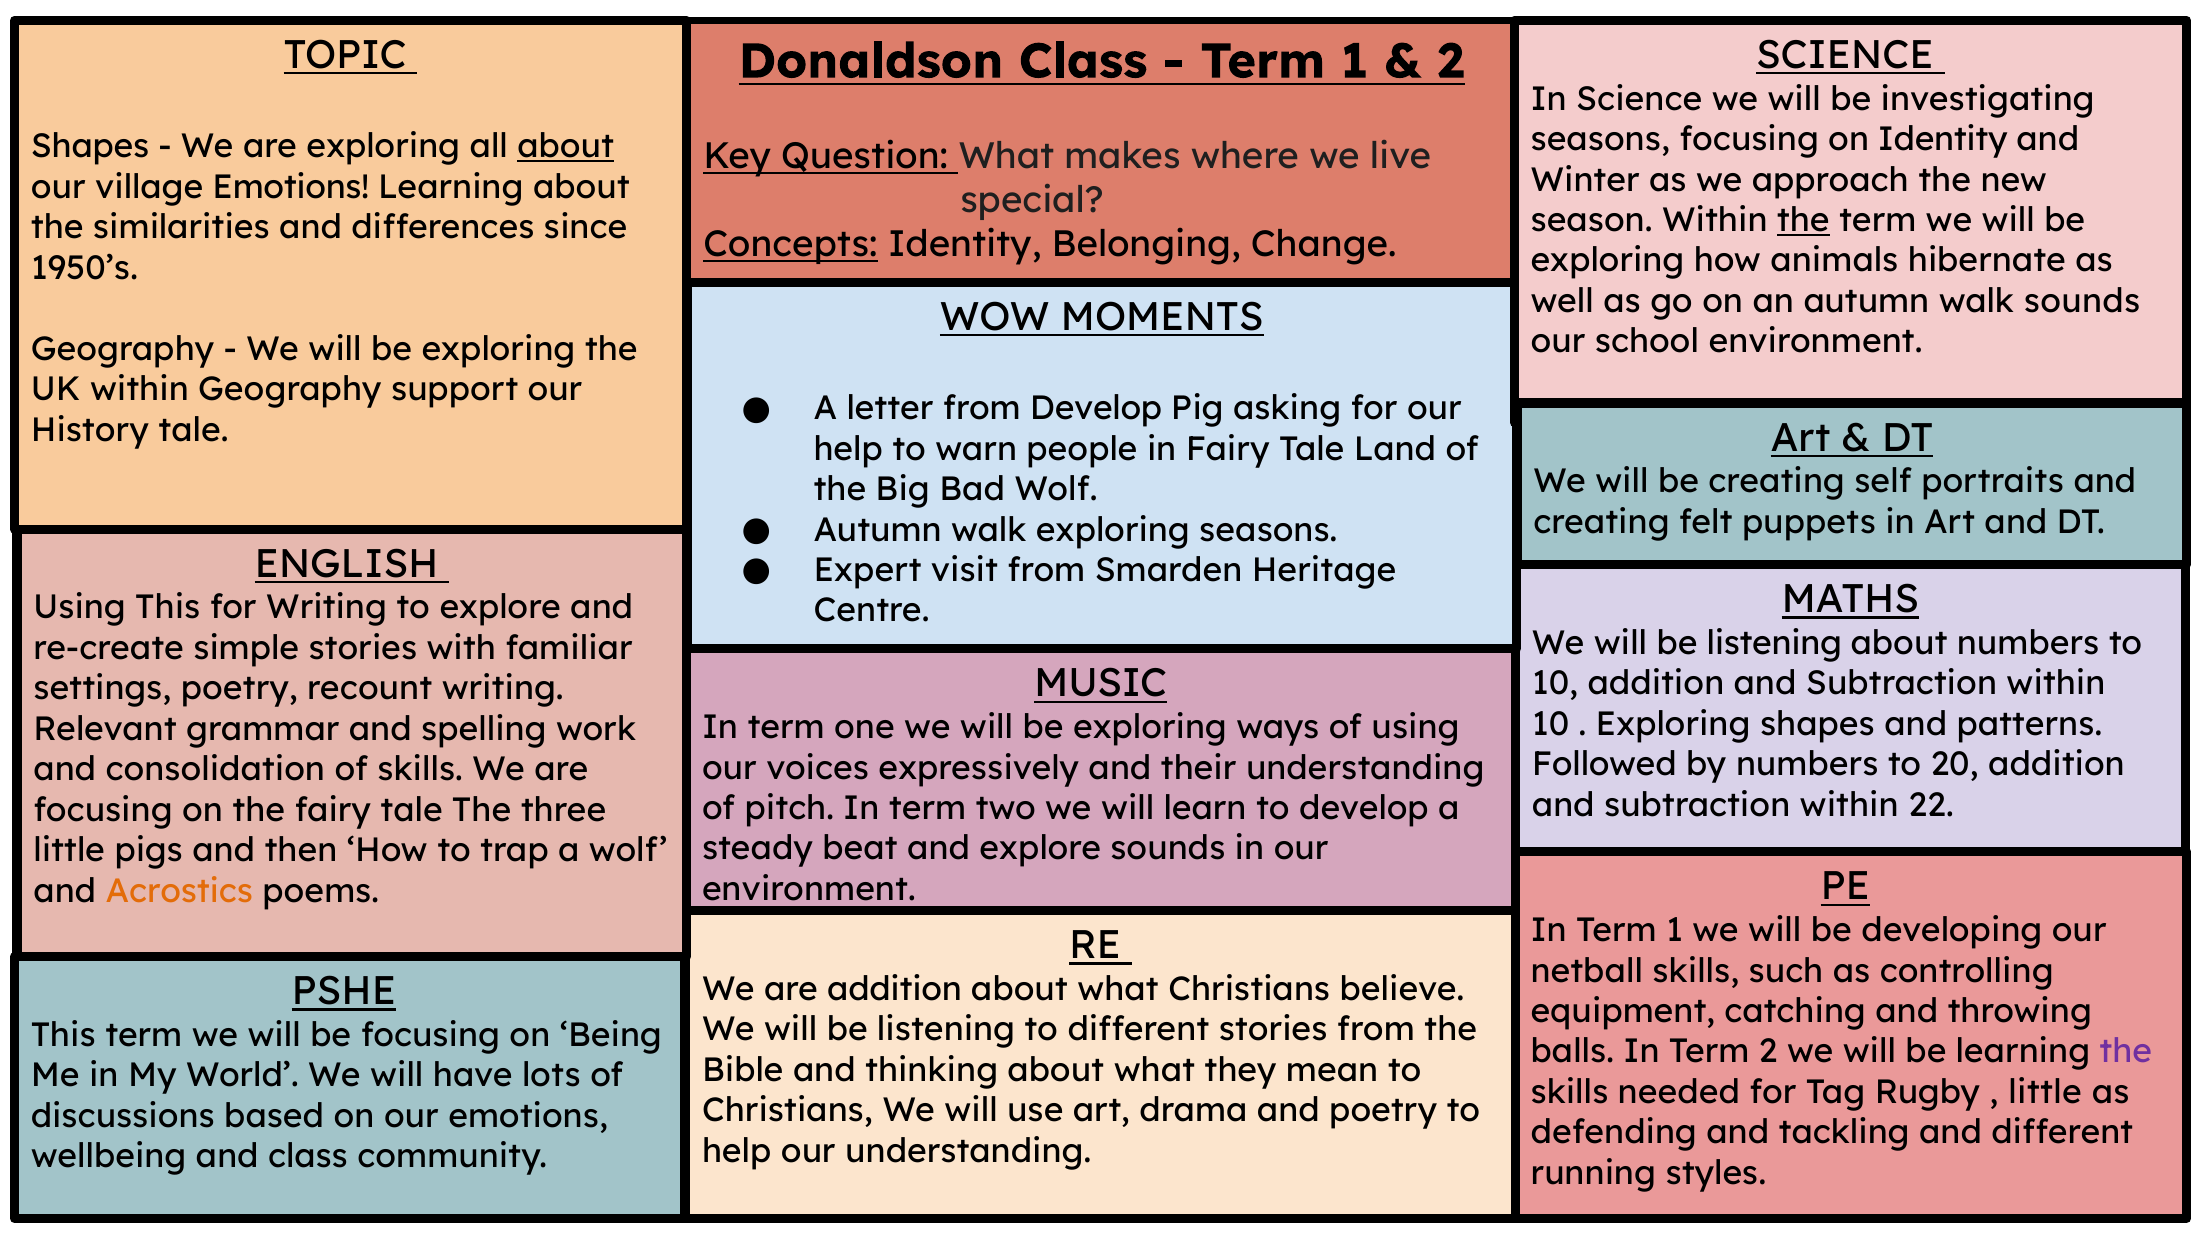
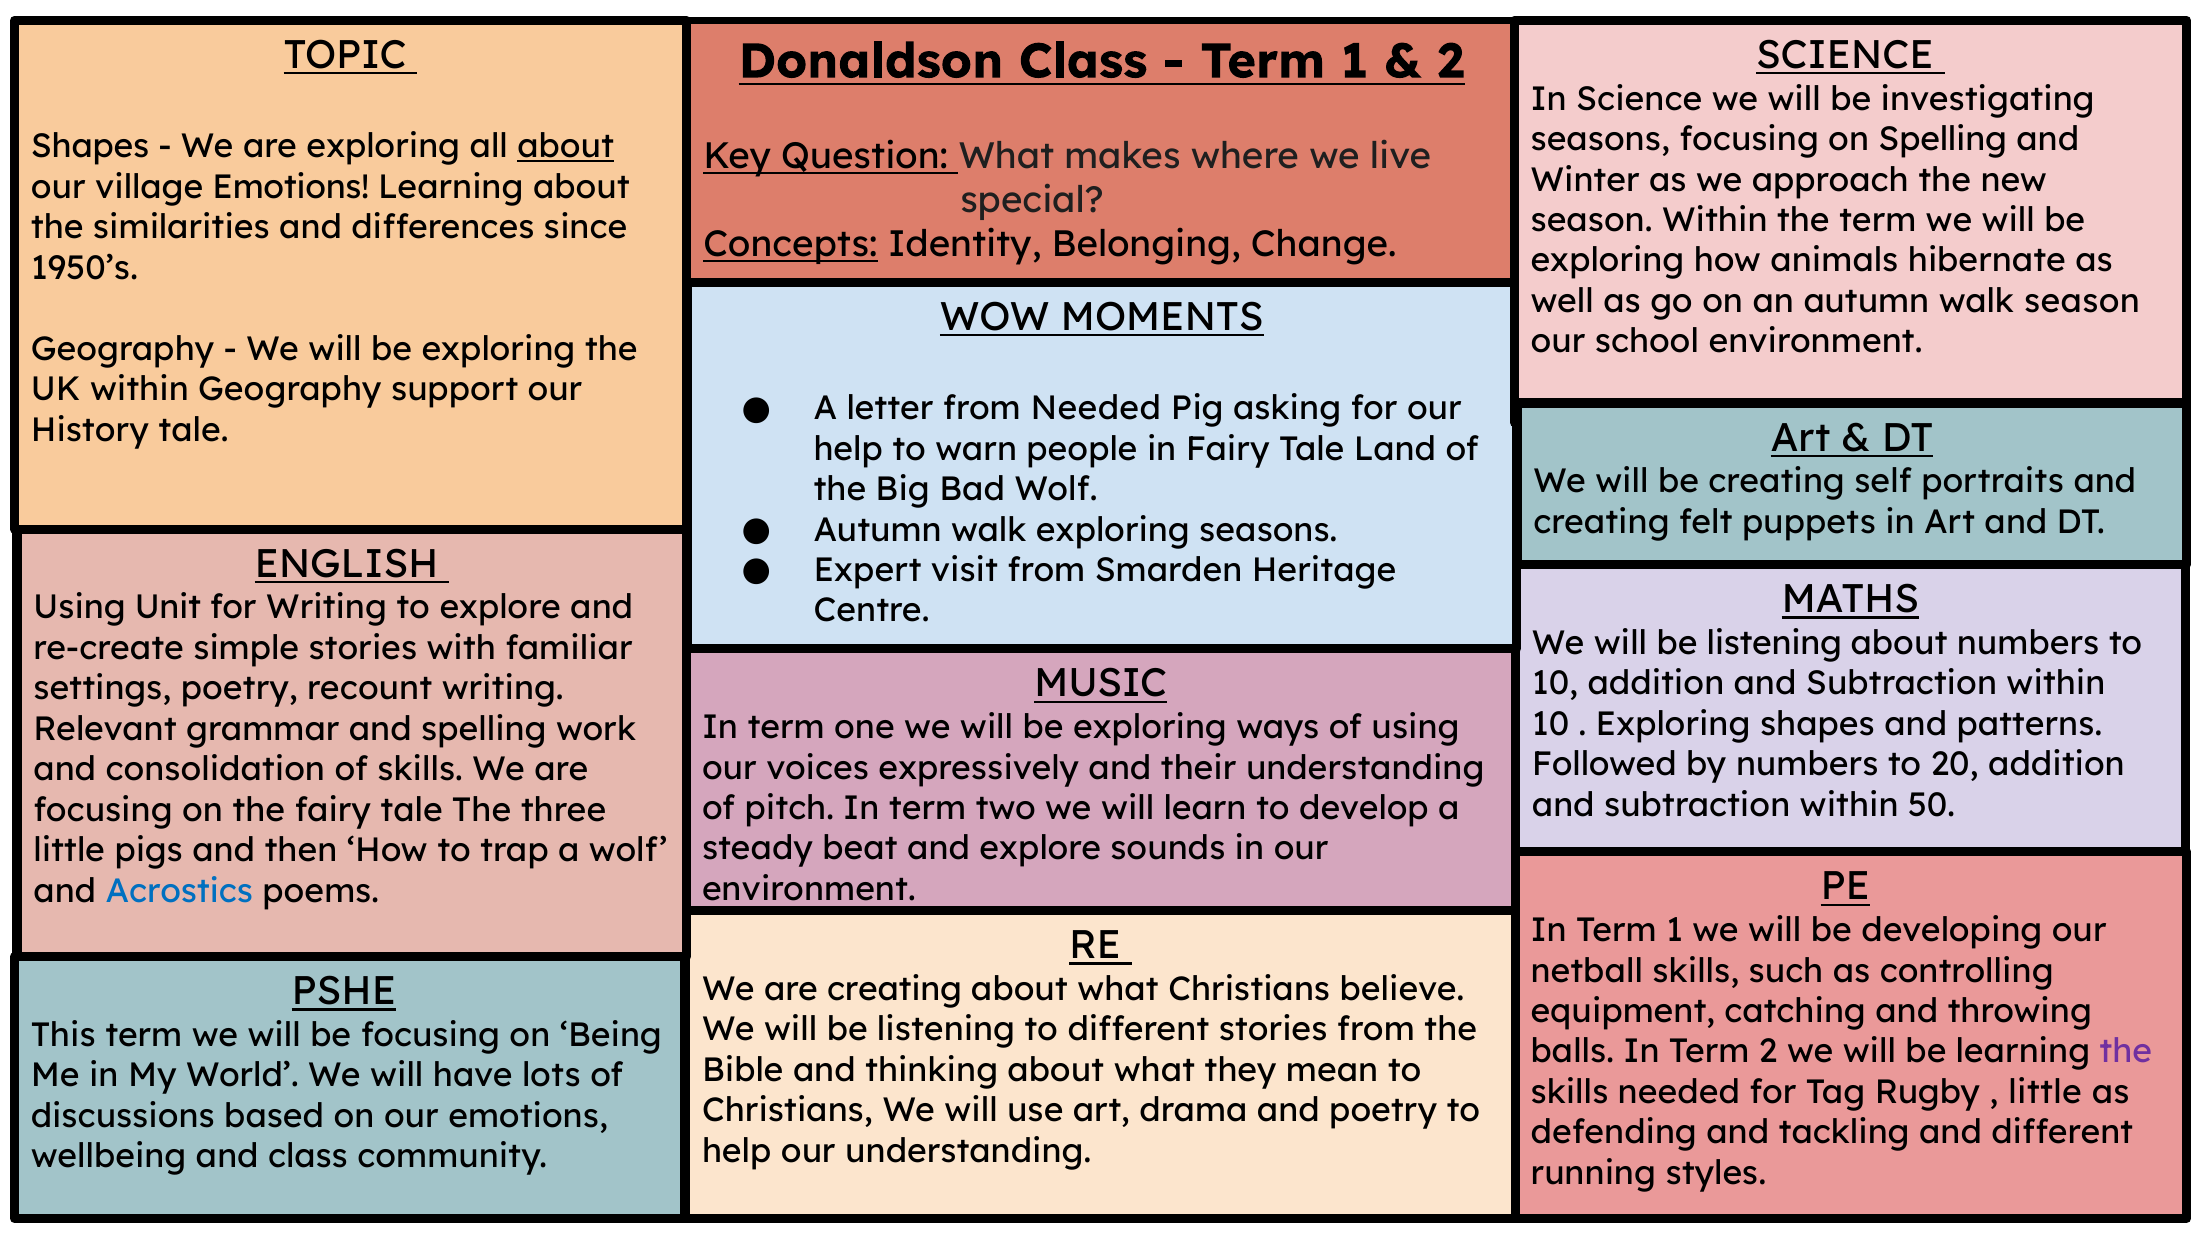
on Identity: Identity -> Spelling (1943, 139)
the underline: present -> none (1803, 220)
walk sounds: sounds -> season (2082, 301)
from Develop: Develop -> Needed (1096, 409)
Using This: This -> Unit (168, 608)
22: 22 -> 50 (1931, 805)
Acrostics colour: orange -> blue (179, 891)
are addition: addition -> creating (895, 989)
